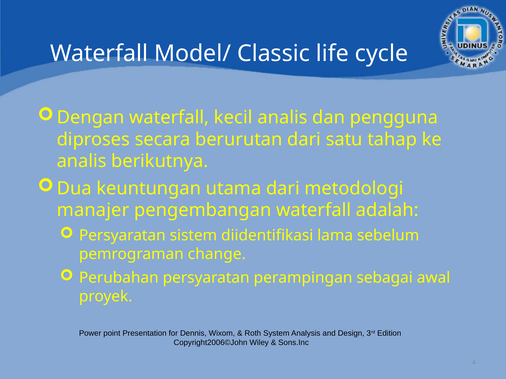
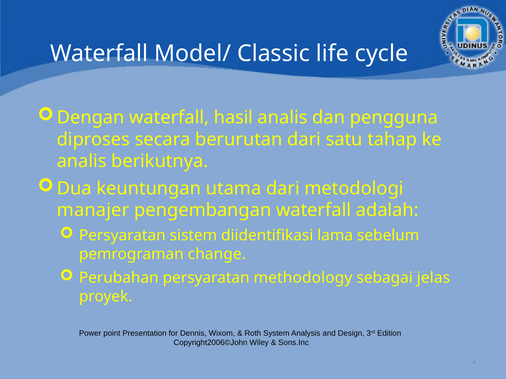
kecil: kecil -> hasil (233, 118)
perampingan: perampingan -> methodology (303, 278)
awal: awal -> jelas (433, 278)
